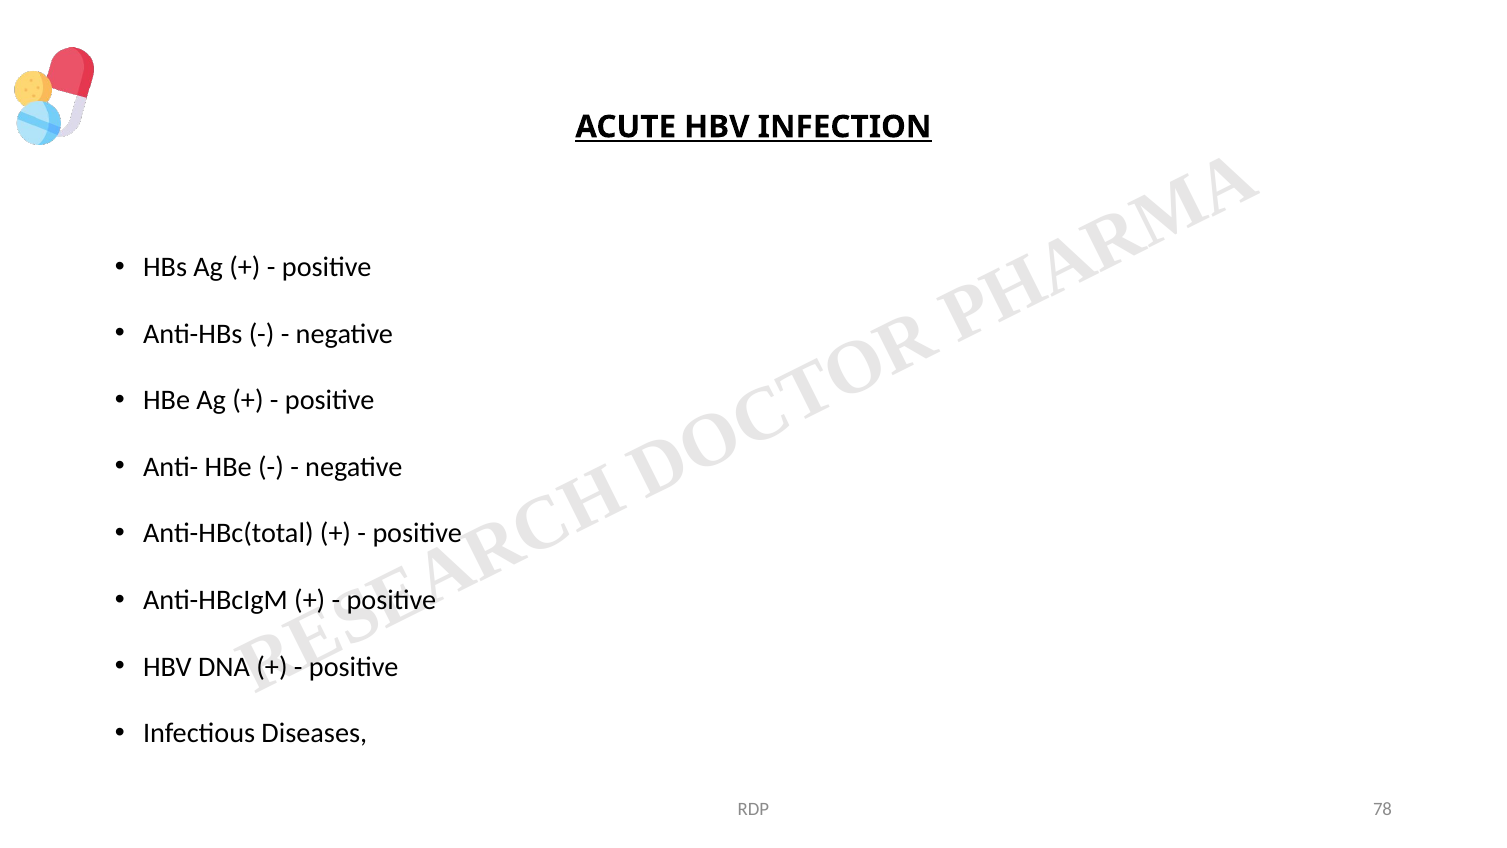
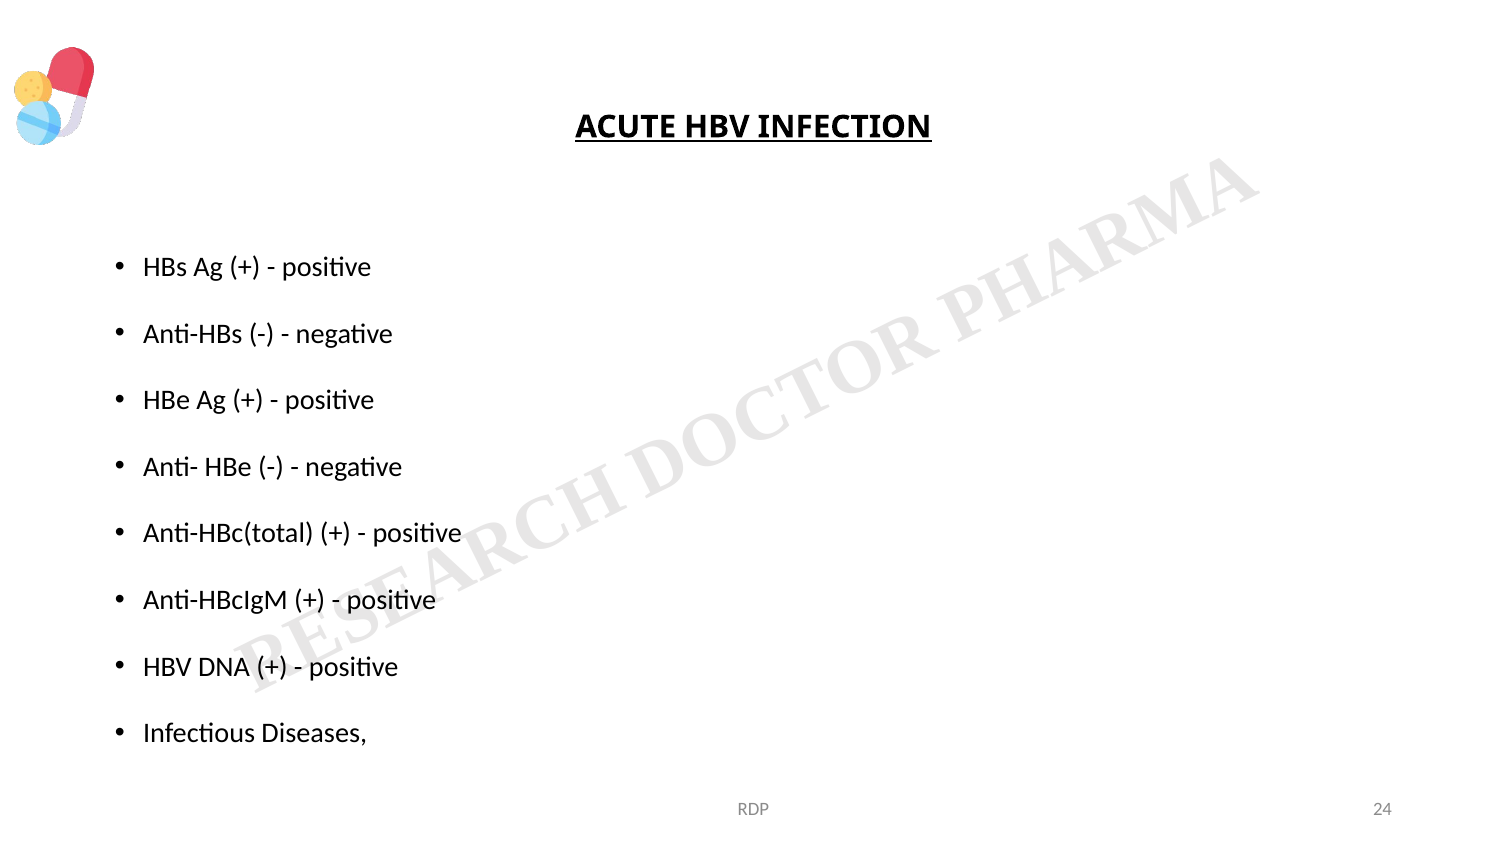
78: 78 -> 24 (1383, 809)
